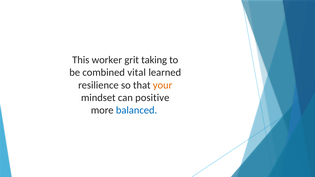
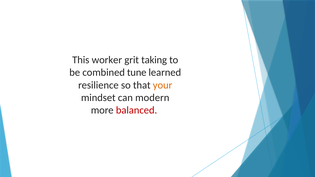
vital: vital -> tune (137, 73)
positive: positive -> modern (152, 98)
balanced colour: blue -> red (137, 110)
